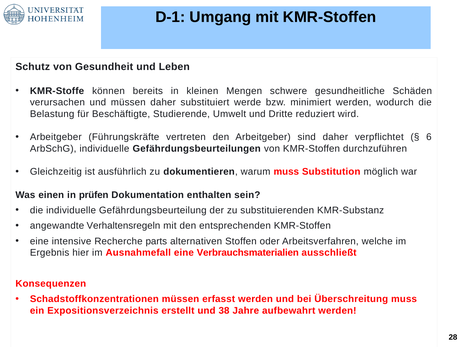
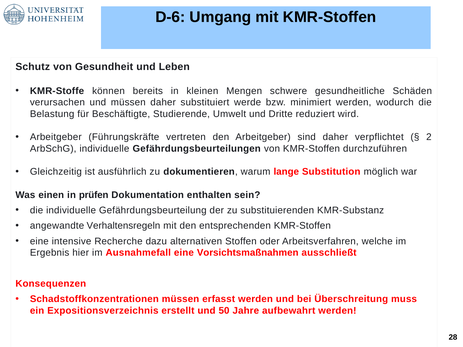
D-1: D-1 -> D-6 (170, 17)
6: 6 -> 2 (429, 137)
warum muss: muss -> lange (286, 172)
parts: parts -> dazu (156, 241)
Verbrauchsmaterialien: Verbrauchsmaterialien -> Vorsichtsmaßnahmen (248, 253)
38: 38 -> 50 (224, 311)
